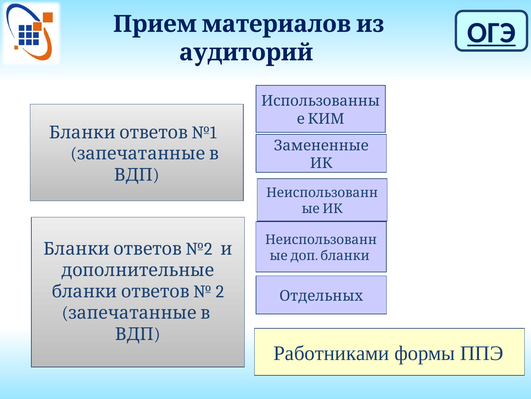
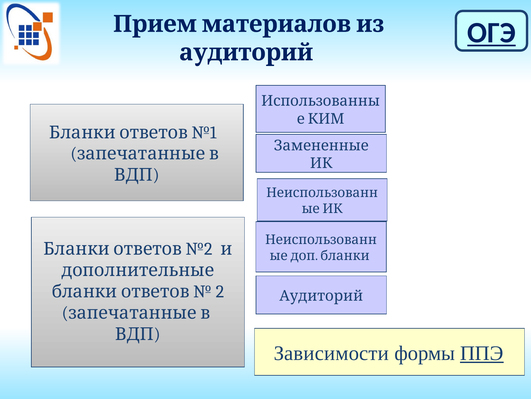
Отдельных: Отдельных -> Аудиторий (321, 295)
Работниками: Работниками -> Зависимости (331, 353)
ППЭ underline: none -> present (482, 353)
